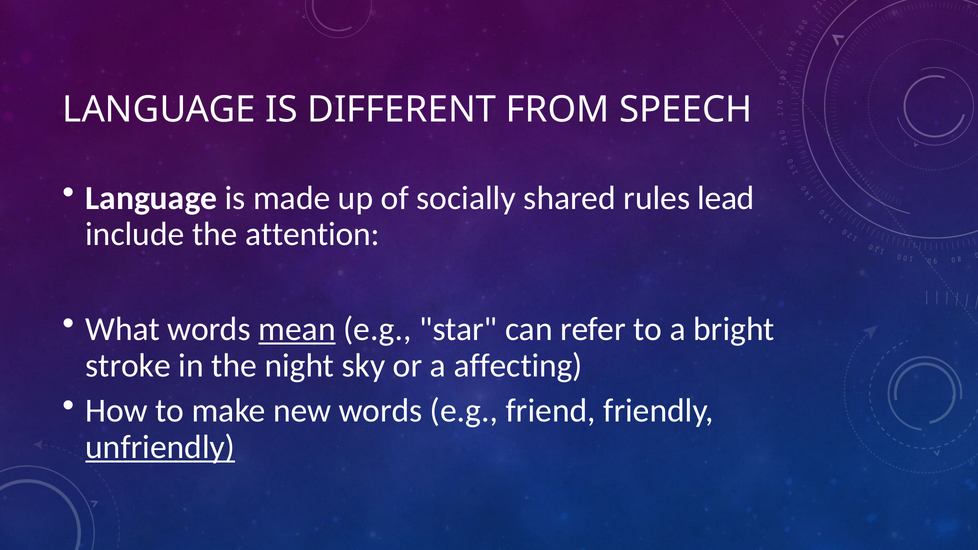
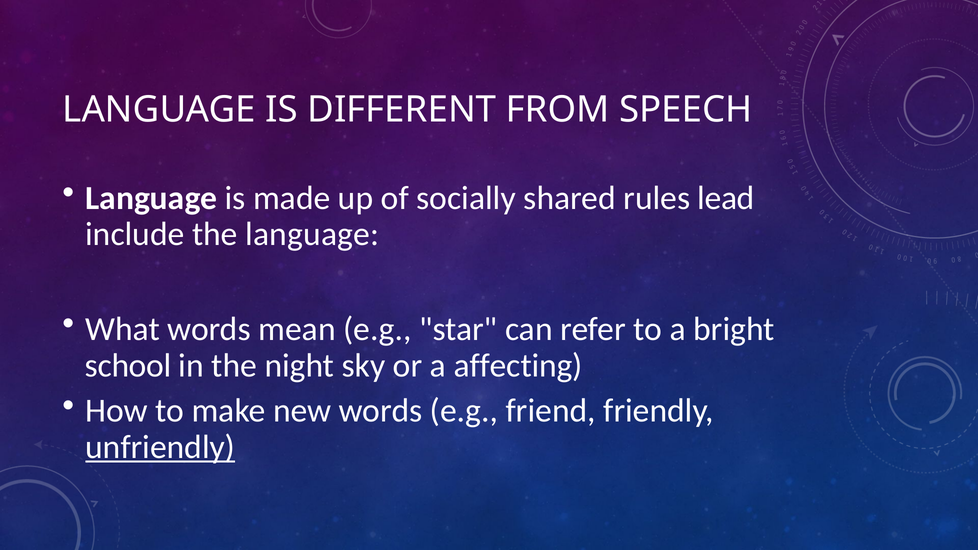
the attention: attention -> language (312, 234)
mean underline: present -> none (297, 329)
stroke: stroke -> school (128, 366)
